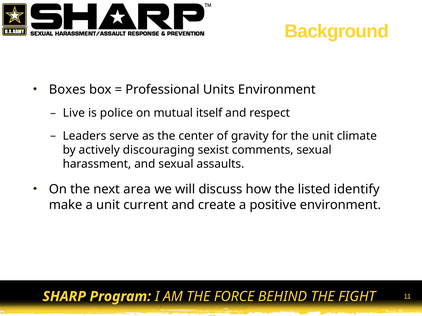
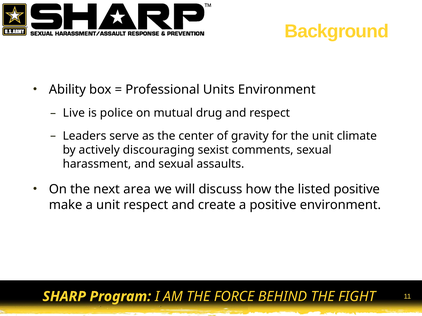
Boxes: Boxes -> Ability (67, 90)
itself: itself -> drug (209, 113)
listed identify: identify -> positive (357, 190)
unit current: current -> respect (146, 205)
